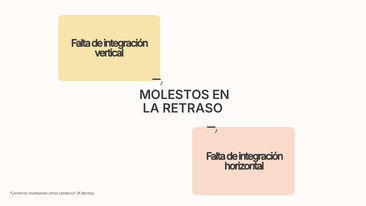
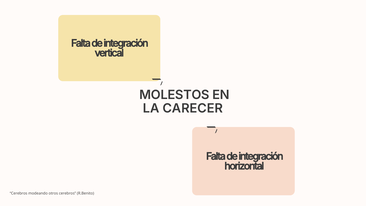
RETRASO: RETRASO -> CARECER (193, 108)
